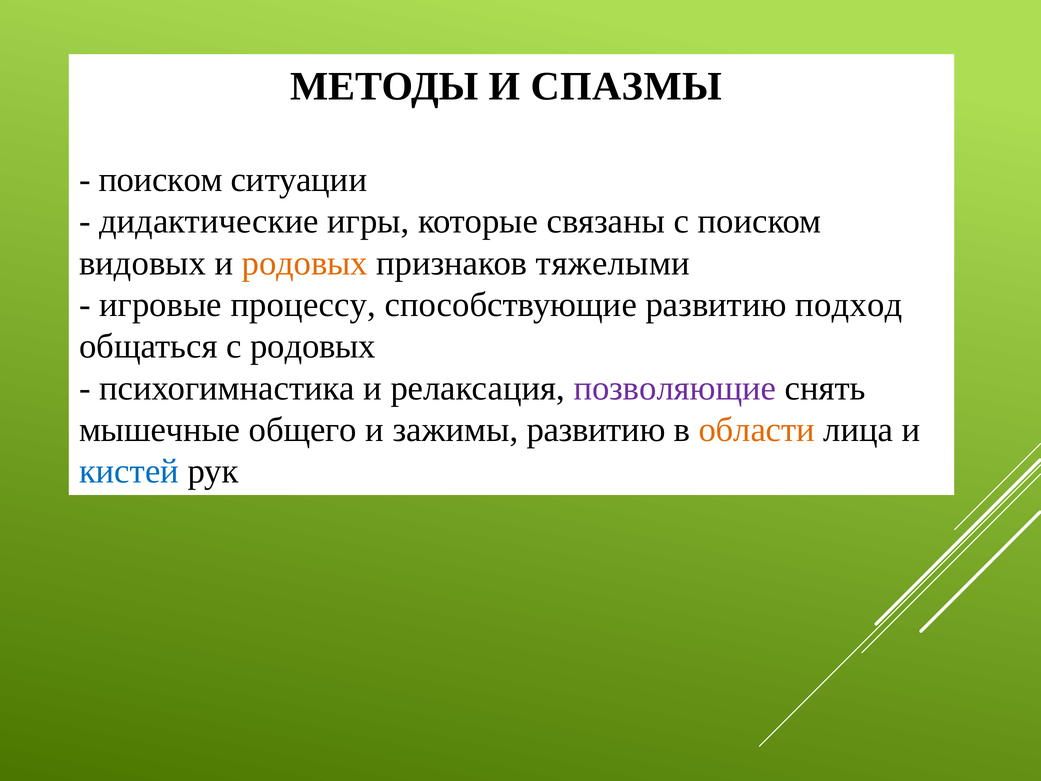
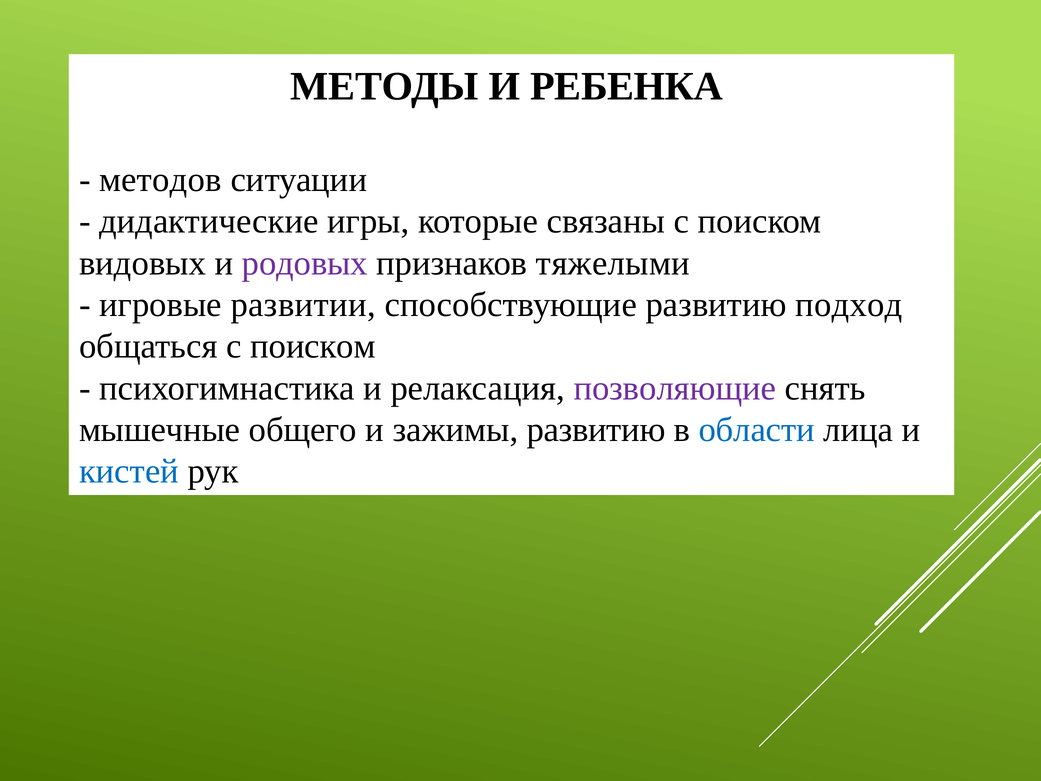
СПАЗМЫ: СПАЗМЫ -> РЕБЕНКА (627, 86)
поиском: поиском -> методов (160, 180)
родовых colour: orange -> purple (305, 263)
процессу: процессу -> развитии (303, 305)
общаться с родовых: родовых -> поиском (313, 346)
области colour: orange -> blue (757, 430)
